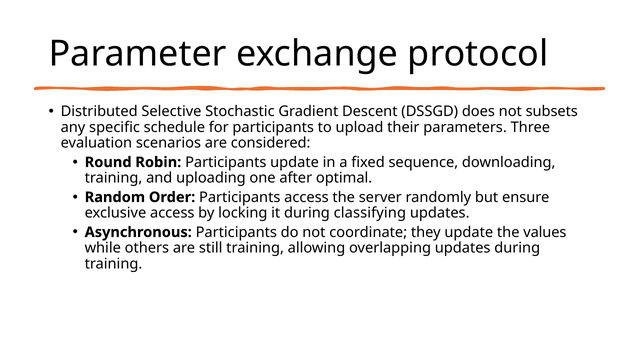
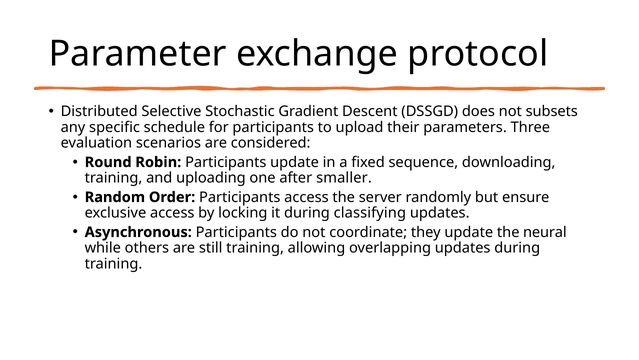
optimal: optimal -> smaller (344, 178)
values: values -> neural (545, 232)
